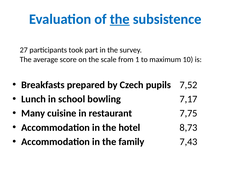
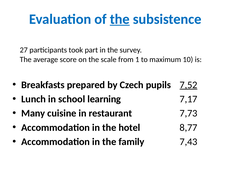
7,52 underline: none -> present (189, 85)
bowling: bowling -> learning (104, 99)
7,75: 7,75 -> 7,73 (189, 113)
8,73: 8,73 -> 8,77 (189, 127)
